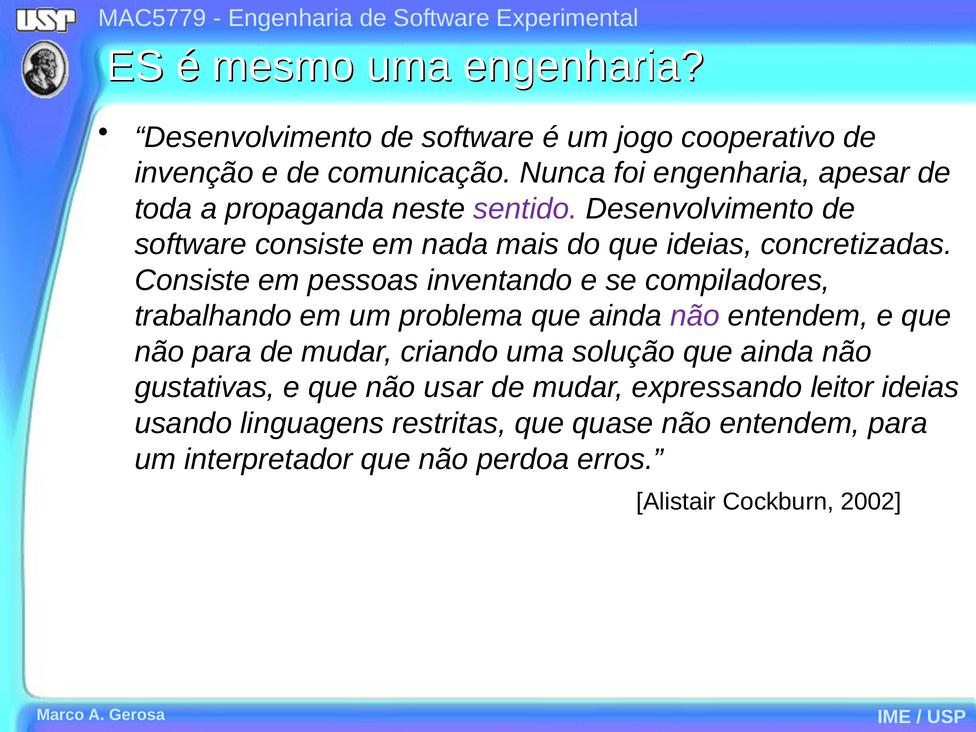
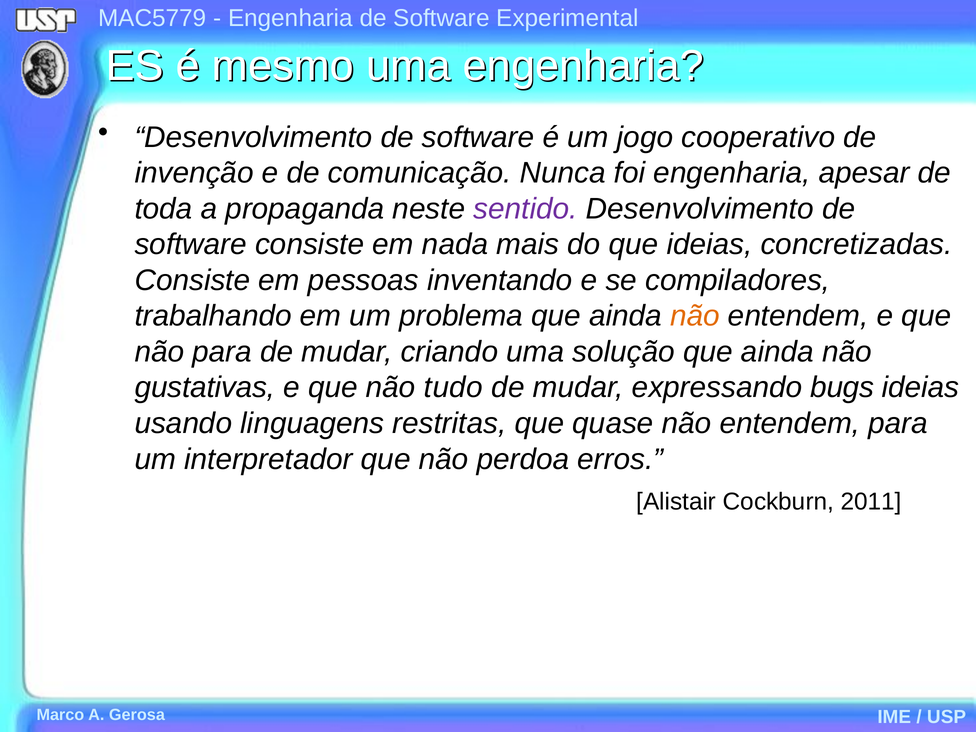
não colour: purple -> orange (695, 316)
usar: usar -> tudo (453, 388)
leitor: leitor -> bugs (842, 388)
2002: 2002 -> 2011 (871, 502)
